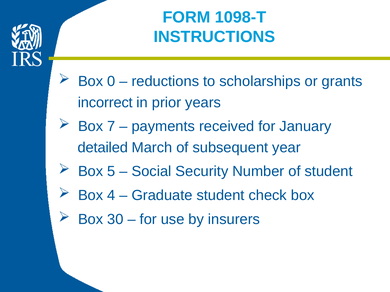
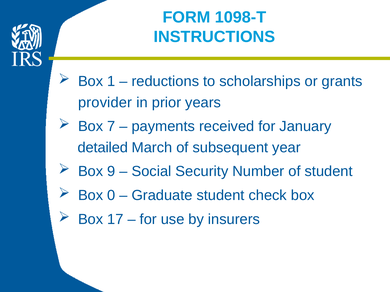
0: 0 -> 1 (111, 82)
incorrect: incorrect -> provider (105, 103)
5: 5 -> 9 (111, 172)
4: 4 -> 0 (111, 196)
30: 30 -> 17 (115, 220)
